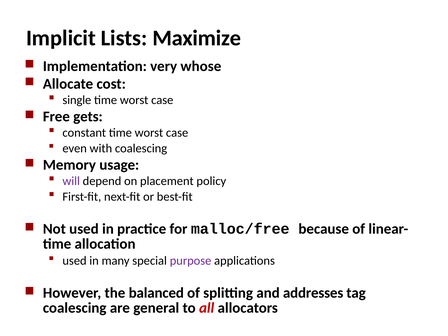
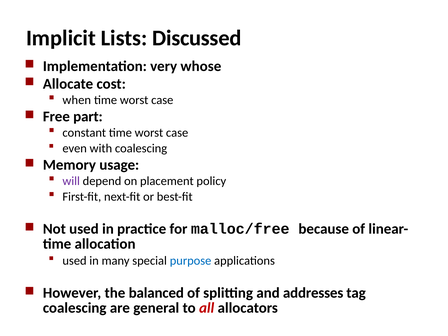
Maximize: Maximize -> Discussed (197, 38)
single: single -> when (77, 100)
gets: gets -> part (88, 117)
purpose colour: purple -> blue (191, 261)
